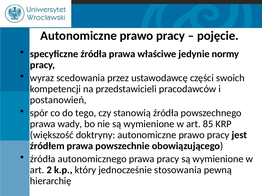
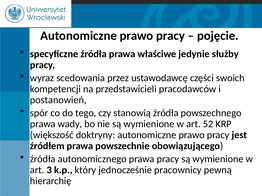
normy: normy -> służby (225, 54)
85: 85 -> 52 (208, 124)
2: 2 -> 3 (49, 170)
stosowania: stosowania -> pracownicy (178, 170)
